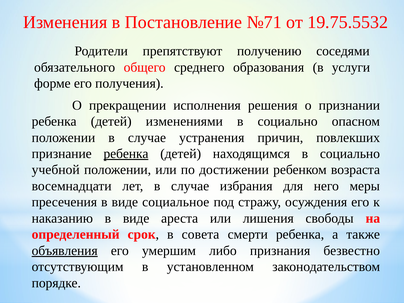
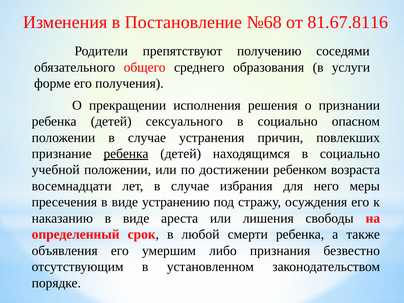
№71: №71 -> №68 (264, 22)
19.75.5532: 19.75.5532 -> 81.67.8116 (348, 22)
изменениями: изменениями -> сексуального (184, 121)
социальное: социальное -> устранению (176, 202)
совета: совета -> любой (201, 235)
объявления underline: present -> none (65, 251)
